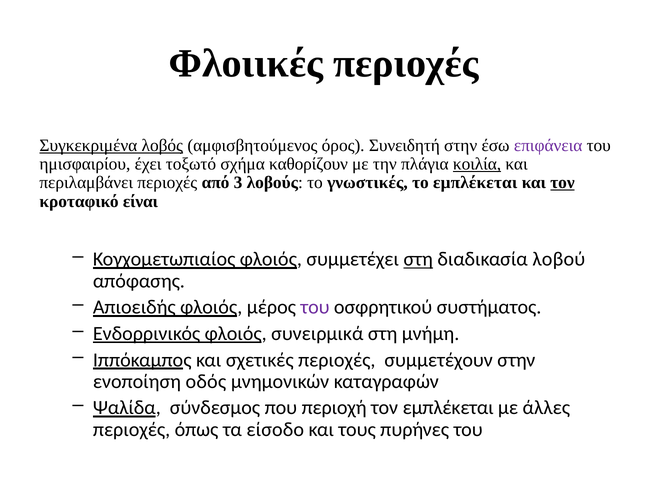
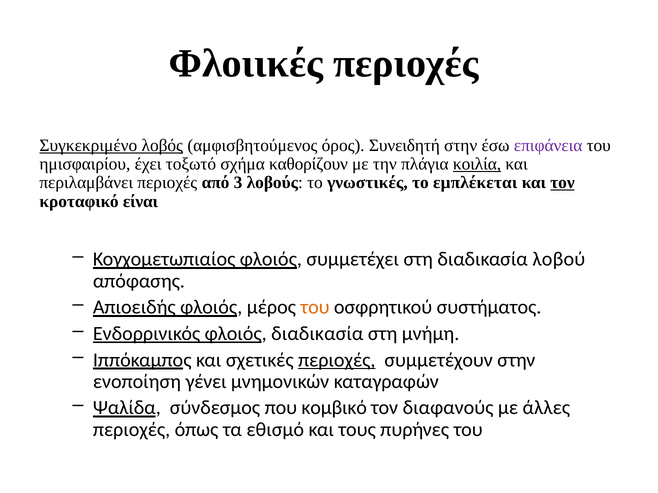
Συγκεκριμένα: Συγκεκριμένα -> Συγκεκριμένο (88, 145)
στη underline: present -> none (418, 260)
του colour: purple -> orange (315, 308)
φλοιός συνειρμικά: συνειρμικά -> διαδικασία (317, 334)
περιοχές underline: none -> present (337, 360)
οδός: οδός -> γένει (206, 382)
περιοχή: περιοχή -> κομβικό (334, 408)
τον εμπλέκεται: εμπλέκεται -> διαφανούς (448, 408)
είσοδο: είσοδο -> εθισμό (275, 430)
